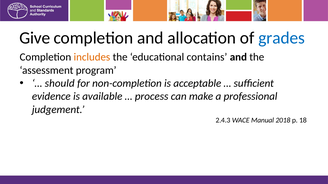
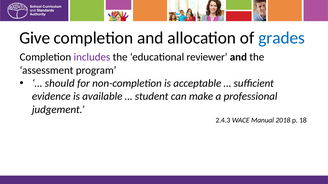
includes colour: orange -> purple (92, 57)
contains: contains -> reviewer (207, 57)
process: process -> student (152, 97)
